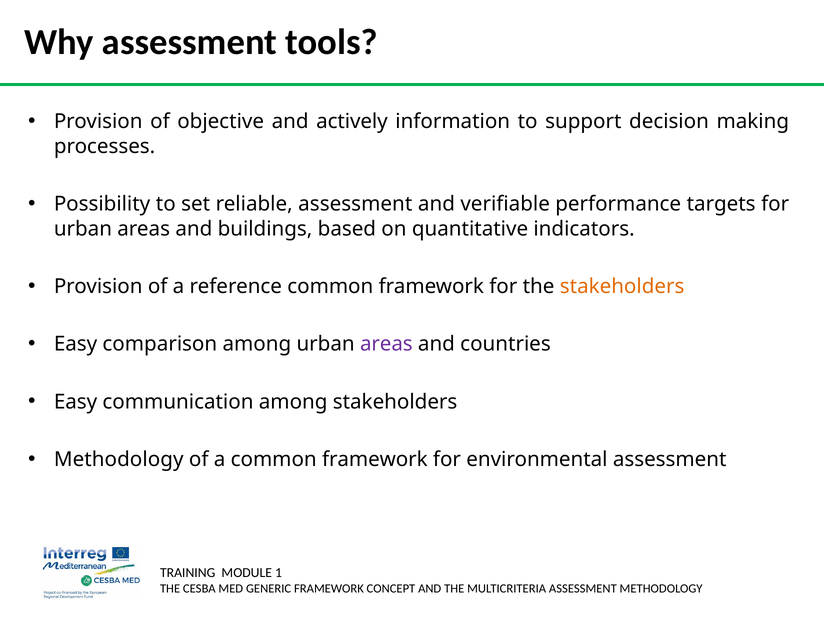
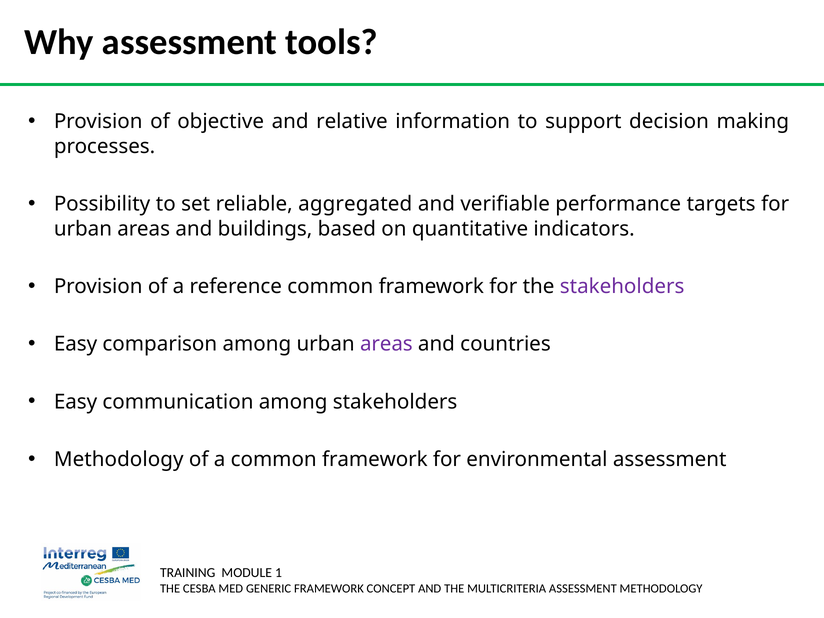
actively: actively -> relative (352, 122)
reliable assessment: assessment -> aggregated (355, 204)
stakeholders colour: orange -> purple (622, 286)
